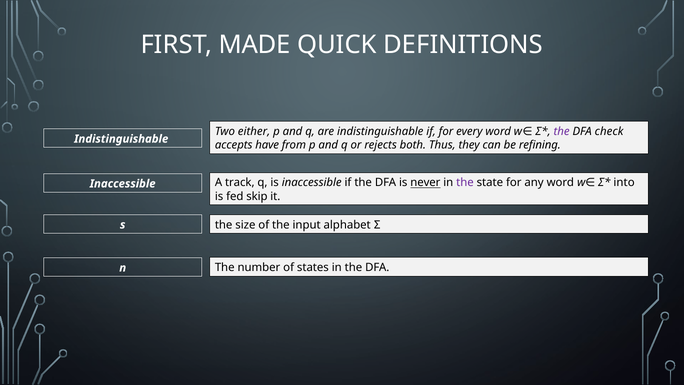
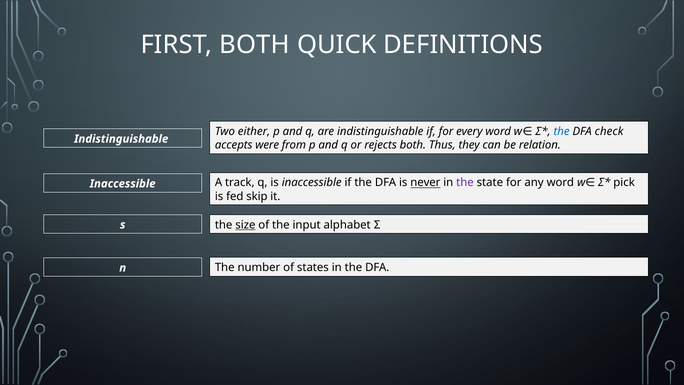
FIRST MADE: MADE -> BOTH (254, 45)
the colour: purple -> blue (562, 131)
have: have -> were (267, 145)
refining: refining -> relation (540, 145)
into: into -> pick (624, 183)
size underline: none -> present (245, 225)
